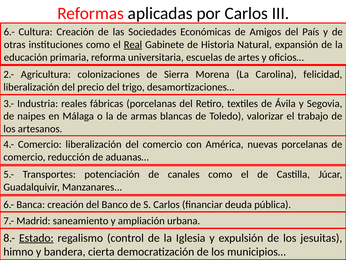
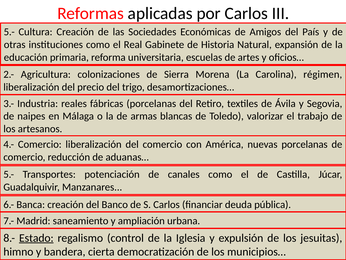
6.-: 6.- -> 5.- (9, 32)
Real underline: present -> none (133, 45)
felicidad: felicidad -> régimen (323, 74)
